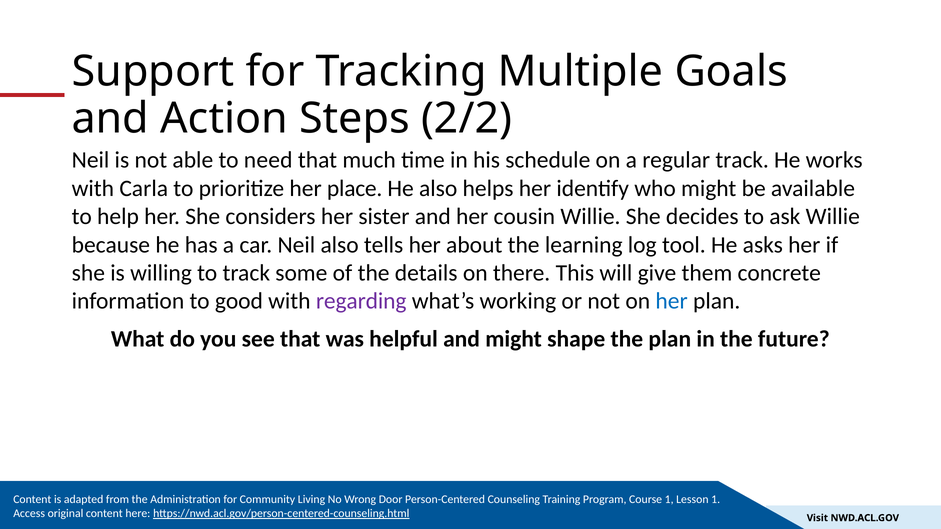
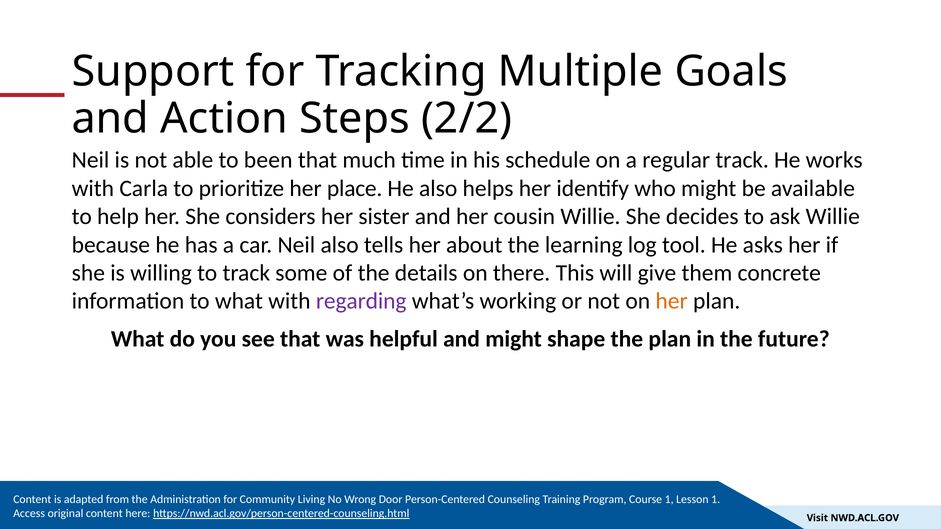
need: need -> been (268, 160)
to good: good -> what (239, 301)
her colour: blue -> orange (672, 301)
